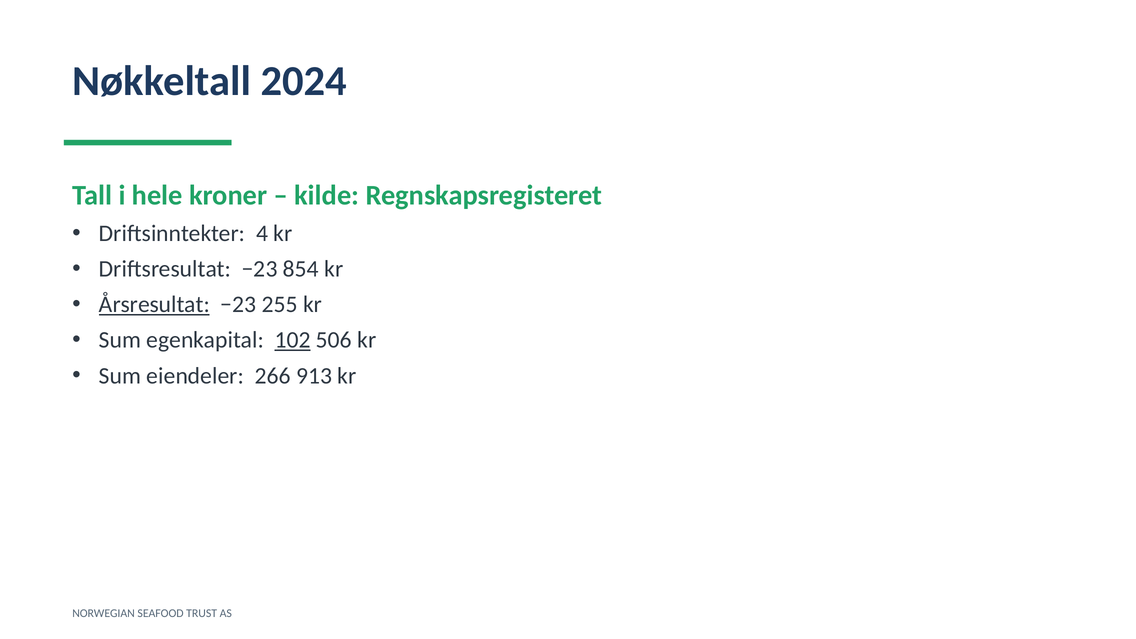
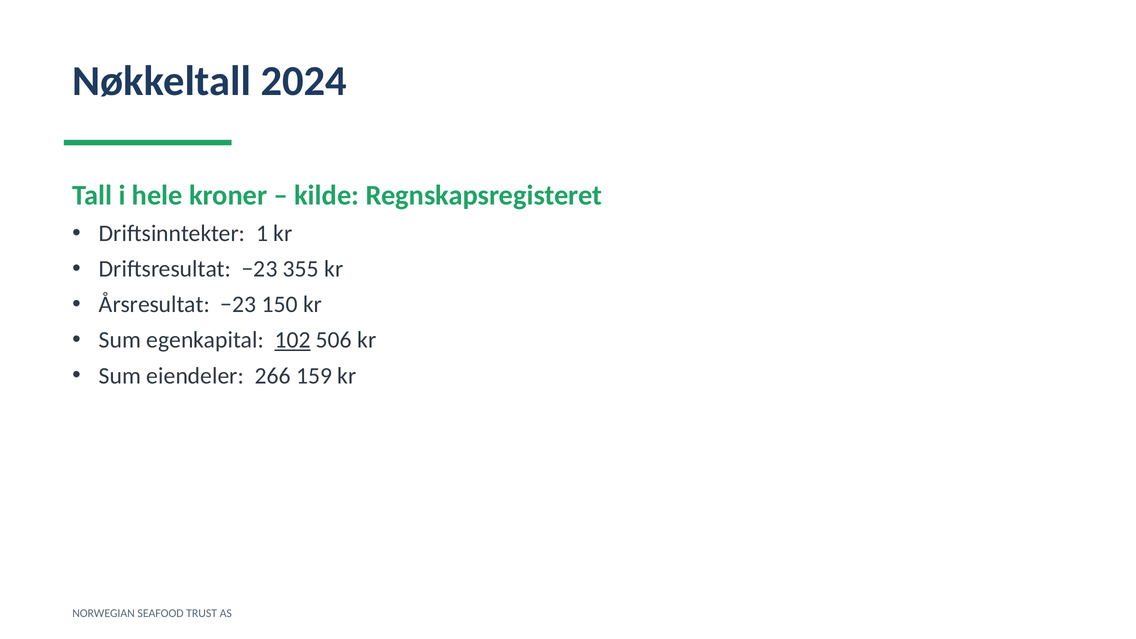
4: 4 -> 1 (262, 234)
854: 854 -> 355 (301, 269)
Årsresultat underline: present -> none (154, 305)
255: 255 -> 150 (280, 305)
913: 913 -> 159 (314, 376)
